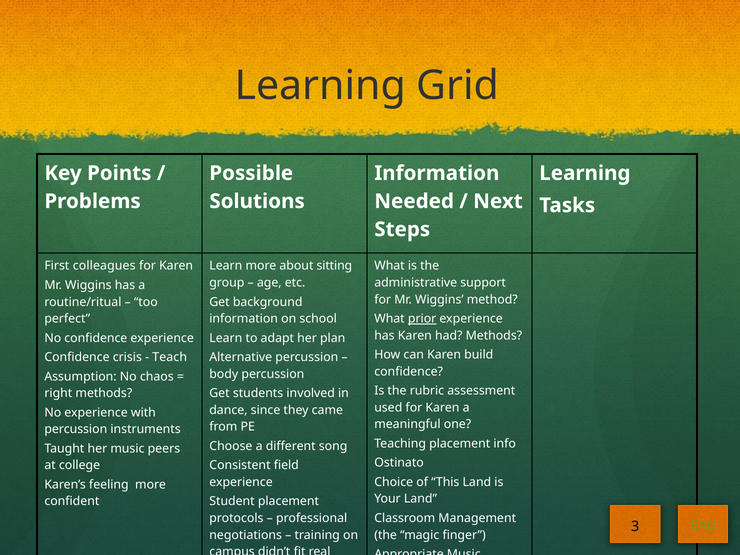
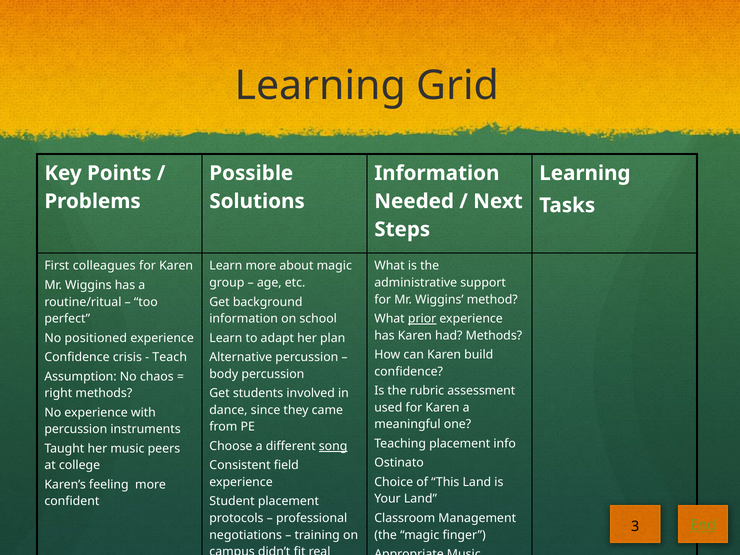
about sitting: sitting -> magic (334, 266)
No confidence: confidence -> positioned (96, 338)
song underline: none -> present (333, 446)
